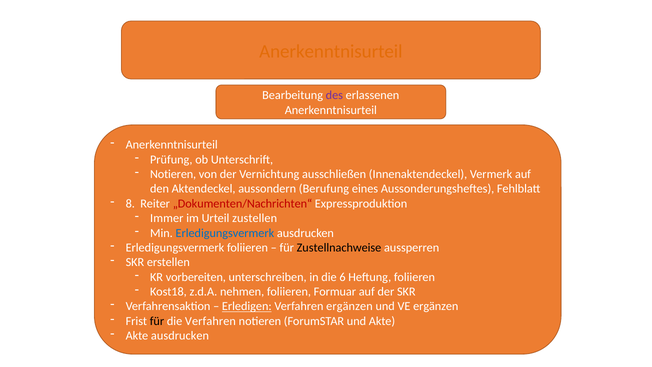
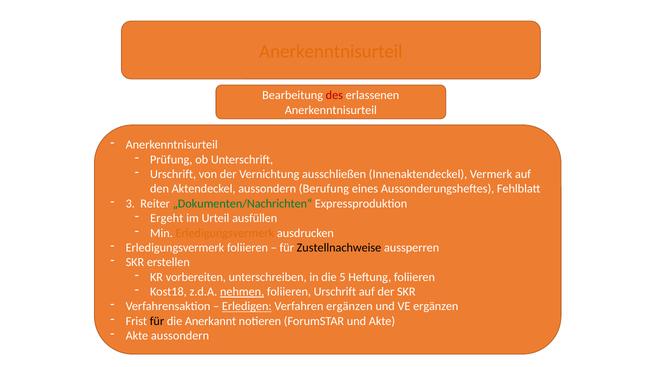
des colour: purple -> red (334, 95)
Notieren: Notieren -> Urschrift (173, 174)
8: 8 -> 3 (130, 204)
„Dokumenten/Nachrichten“ colour: red -> green (242, 204)
Immer: Immer -> Ergeht (167, 218)
zustellen: zustellen -> ausfüllen (255, 218)
Erledigungsvermerk colour: blue -> orange (225, 233)
6: 6 -> 5 (343, 277)
nehmen underline: none -> present (242, 292)
foliieren Formuar: Formuar -> Urschrift (335, 292)
die Verfahren: Verfahren -> Anerkannt (211, 321)
Akte ausdrucken: ausdrucken -> aussondern (180, 336)
